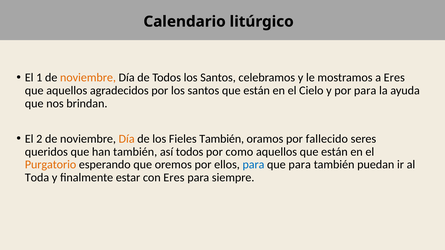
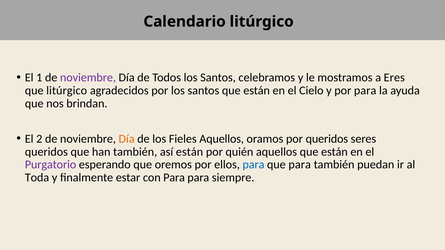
noviembre colour: orange -> purple (88, 78)
que aquellos: aquellos -> litúrgico (67, 91)
Fieles También: También -> Aquellos (222, 139)
por fallecido: fallecido -> queridos (327, 139)
así todos: todos -> están (190, 152)
como: como -> quién (239, 152)
Purgatorio colour: orange -> purple (51, 165)
con Eres: Eres -> Para (174, 178)
